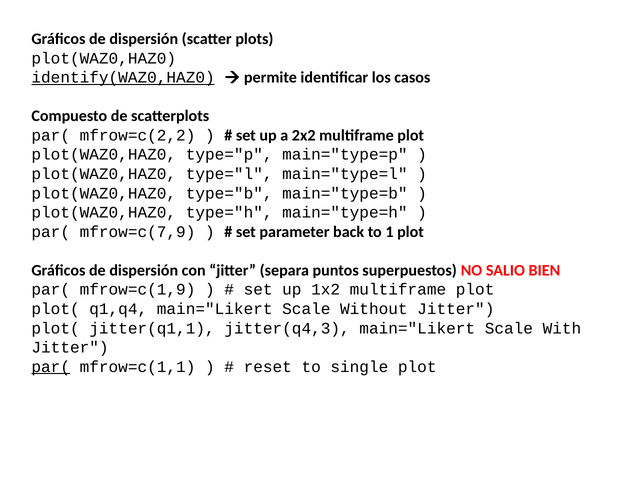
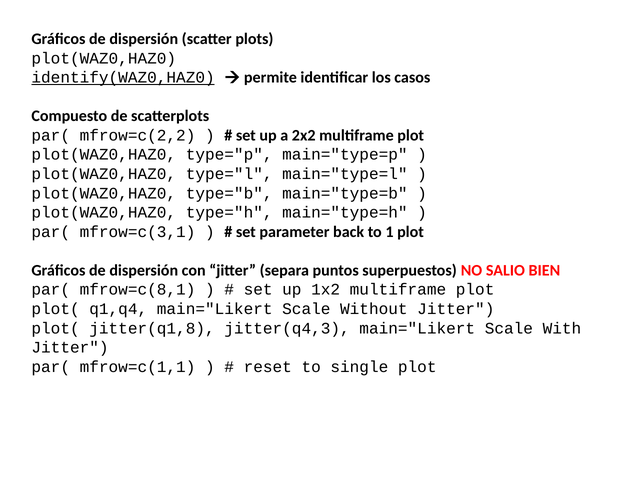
mfrow=c(7,9: mfrow=c(7,9 -> mfrow=c(3,1 (138, 232)
mfrow=c(1,9: mfrow=c(1,9 -> mfrow=c(8,1 (138, 290)
jitter(q1,1: jitter(q1,1 -> jitter(q1,8 (152, 328)
par( underline: present -> none (51, 367)
